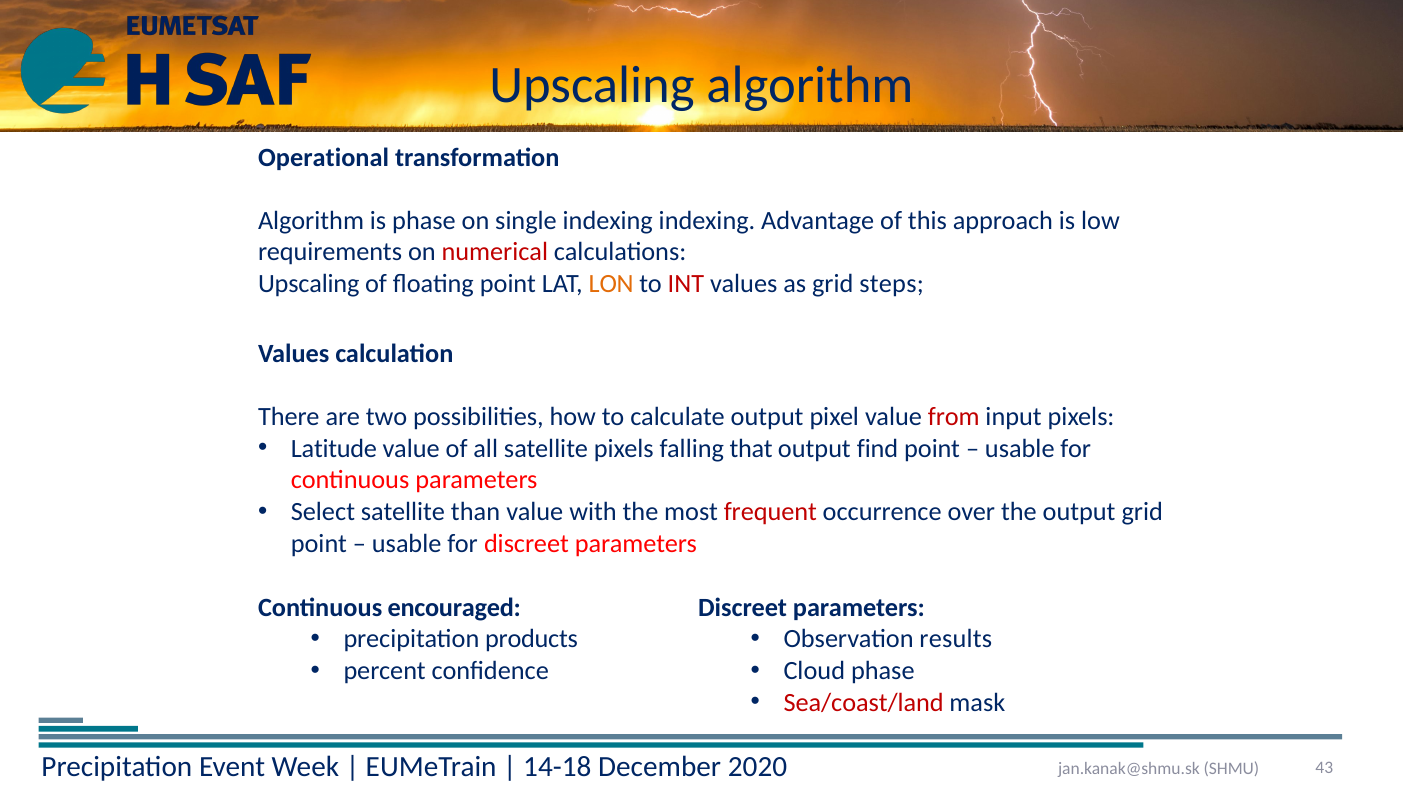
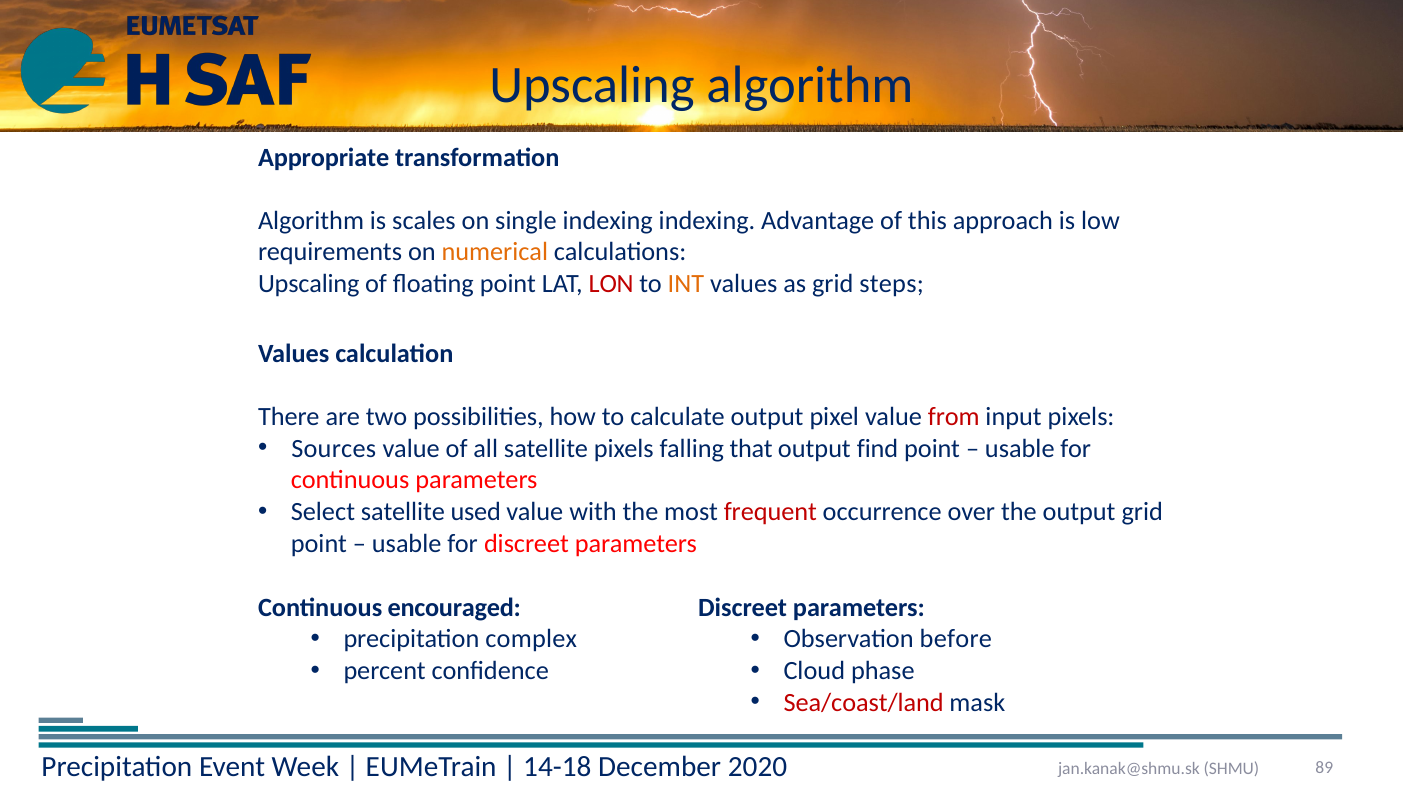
Operational: Operational -> Appropriate (324, 157)
is phase: phase -> scales (424, 221)
numerical colour: red -> orange (495, 252)
LON colour: orange -> red (611, 284)
INT colour: red -> orange (686, 284)
Latitude: Latitude -> Sources (334, 449)
than: than -> used (476, 512)
products: products -> complex (531, 639)
results: results -> before (956, 639)
43: 43 -> 89 (1324, 768)
